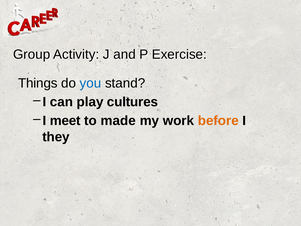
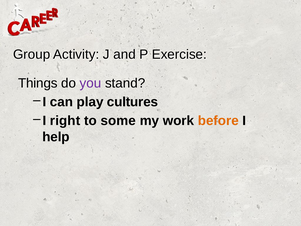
you colour: blue -> purple (91, 83)
meet: meet -> right (65, 121)
made: made -> some (118, 121)
they: they -> help (56, 137)
